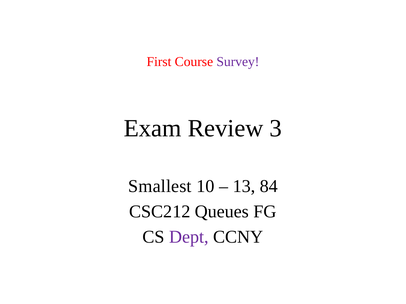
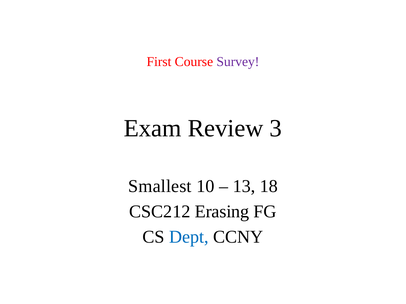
84: 84 -> 18 (269, 187)
Queues: Queues -> Erasing (222, 212)
Dept colour: purple -> blue (189, 237)
